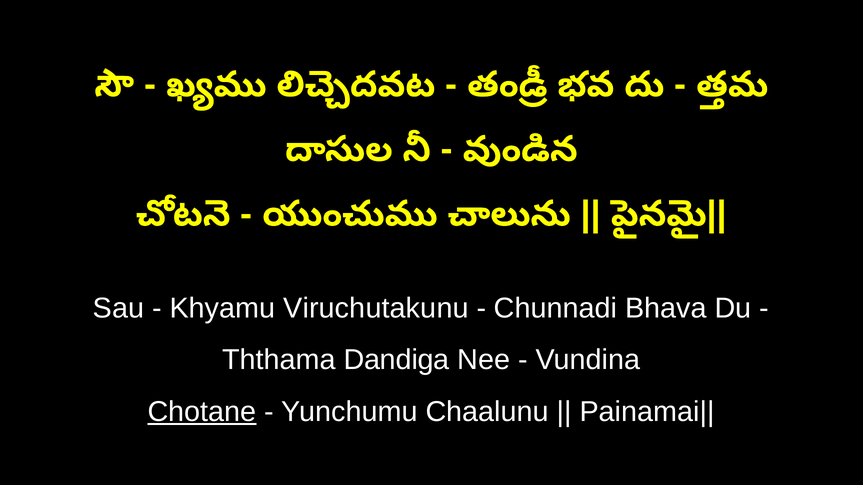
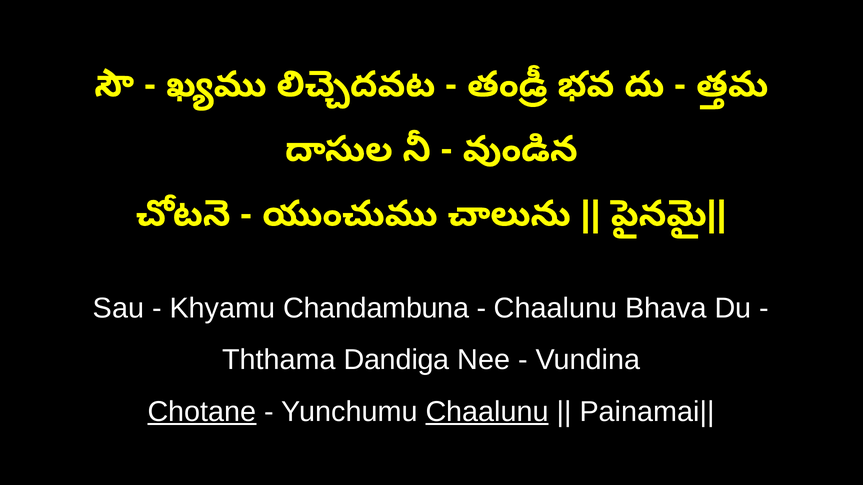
Viruchutakunu: Viruchutakunu -> Chandambuna (376, 308)
Chunnadi: Chunnadi -> Chaalunu (555, 308)
Chaalunu underline: none -> present (487, 412)
